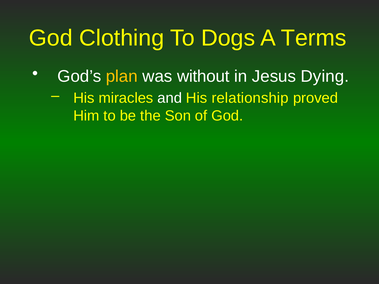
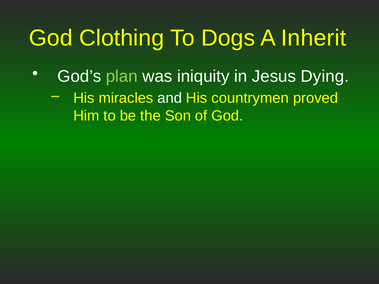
Terms: Terms -> Inherit (314, 38)
plan colour: yellow -> light green (122, 76)
without: without -> iniquity (203, 76)
relationship: relationship -> countrymen (250, 98)
